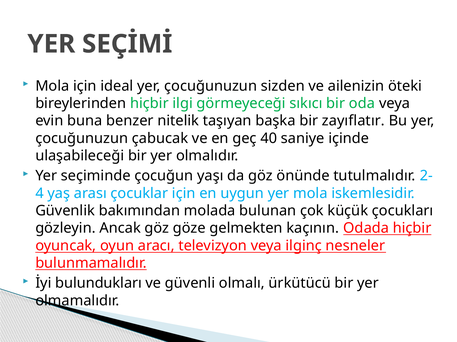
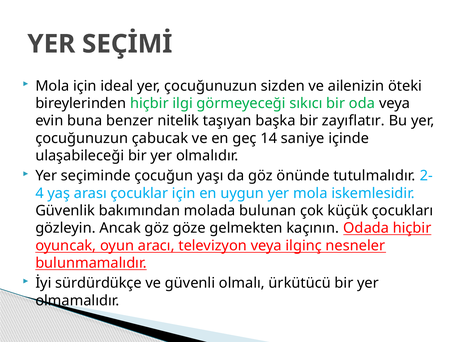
40: 40 -> 14 (269, 139)
bulundukları: bulundukları -> sürdürdükçe (99, 284)
